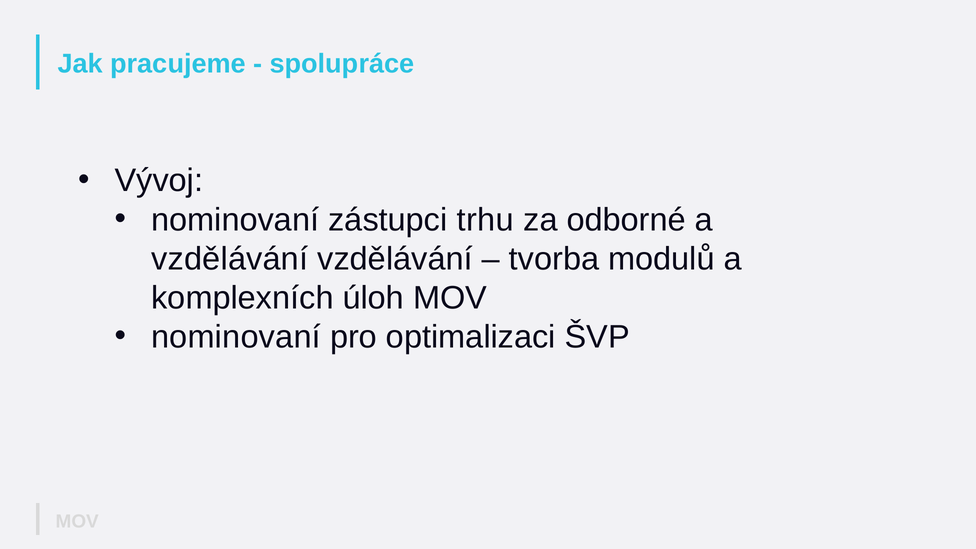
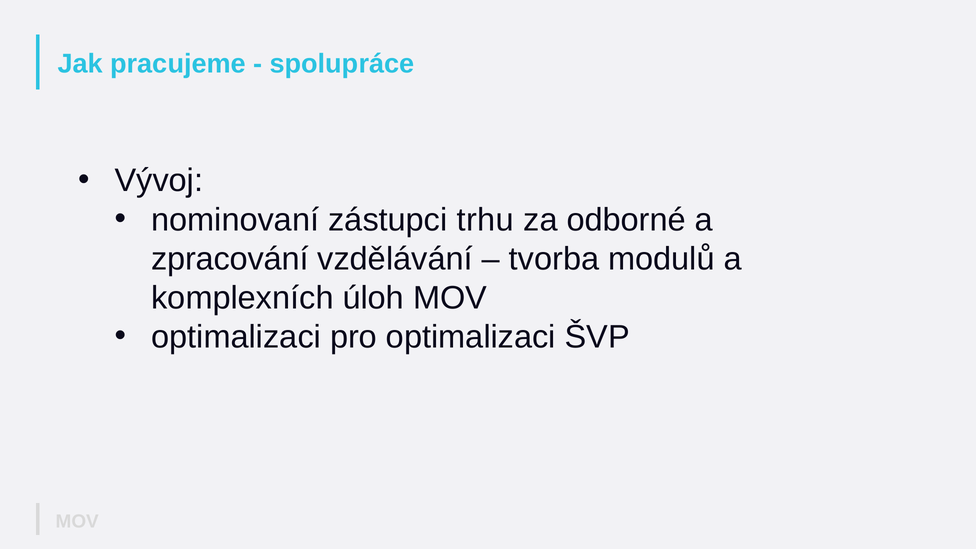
vzdělávání: vzdělávání -> zpracování (230, 259)
nominovaní: nominovaní -> optimalizaci (236, 337)
